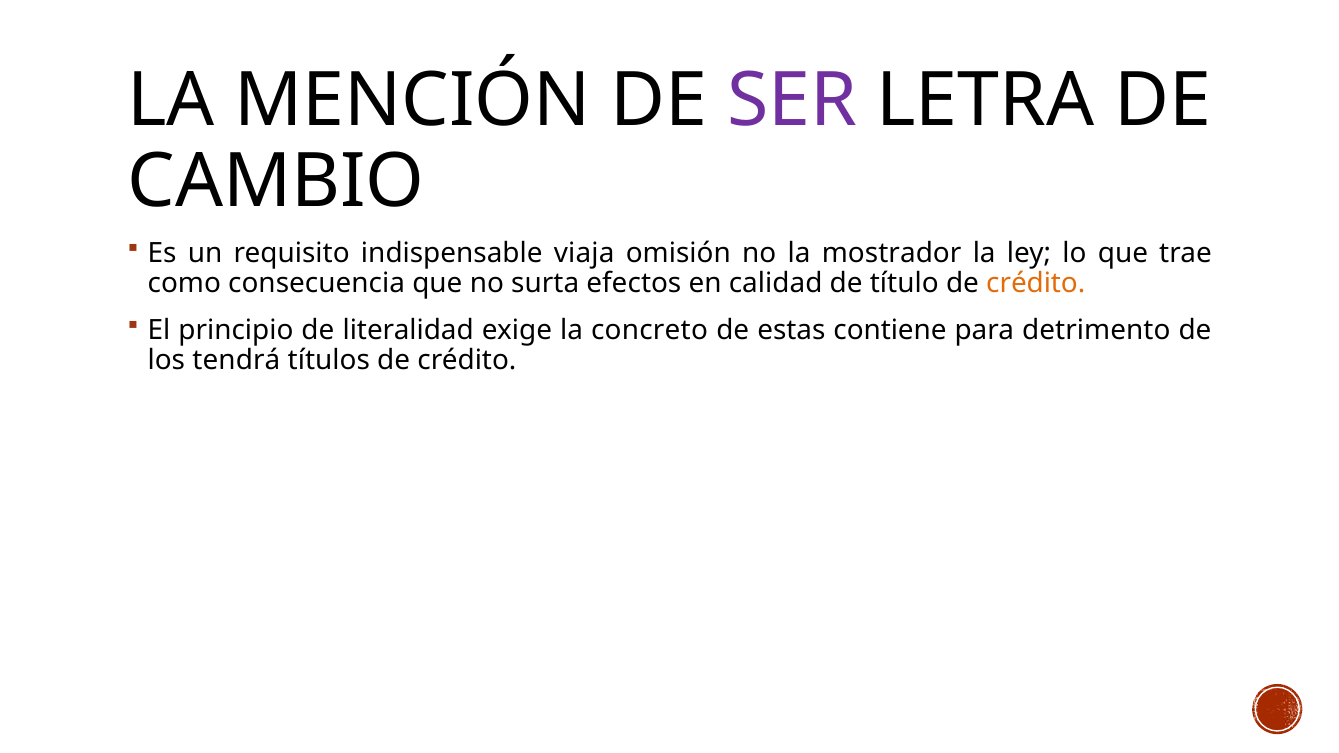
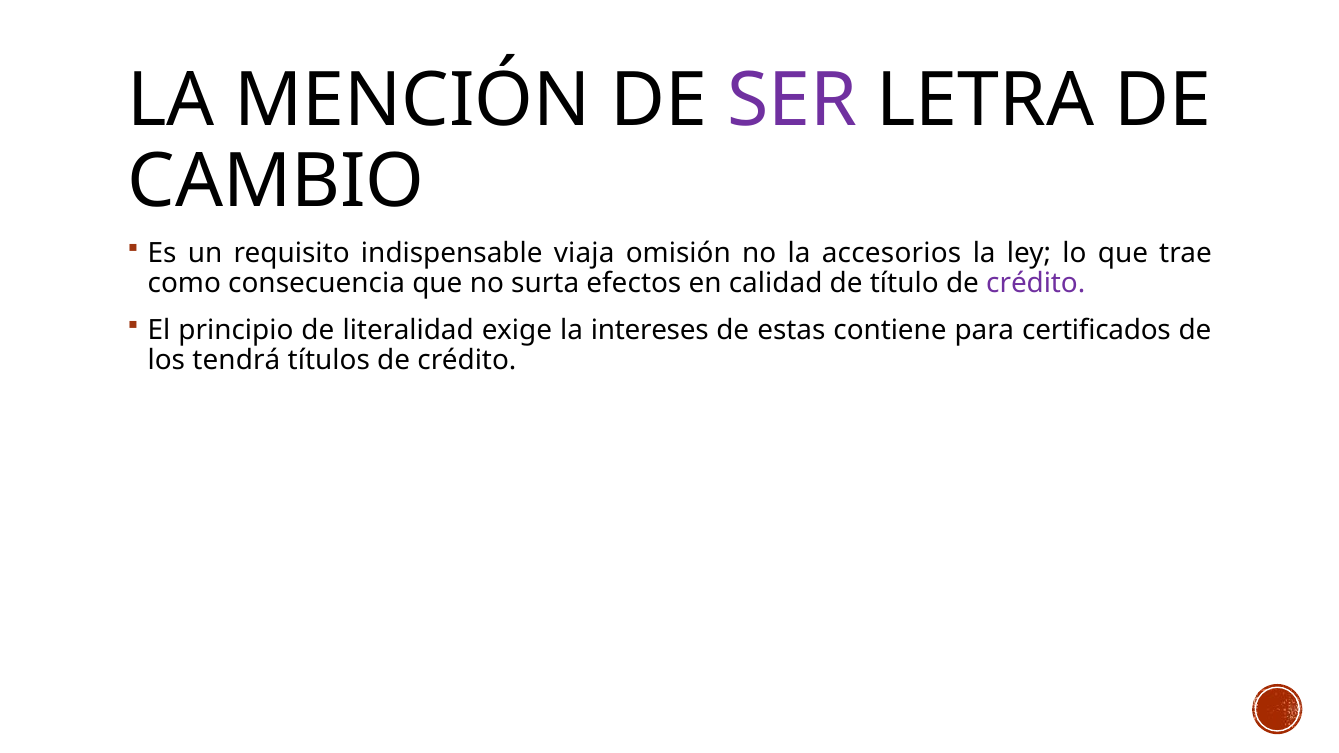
mostrador: mostrador -> accesorios (892, 253)
crédito colour: orange -> purple (1036, 283)
concreto: concreto -> intereses (650, 330)
detrimento: detrimento -> certificados (1096, 330)
